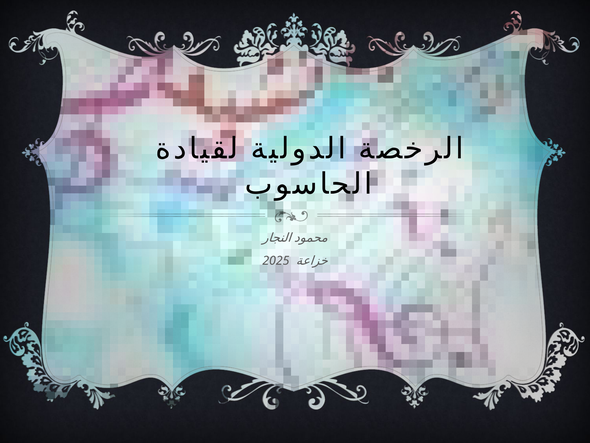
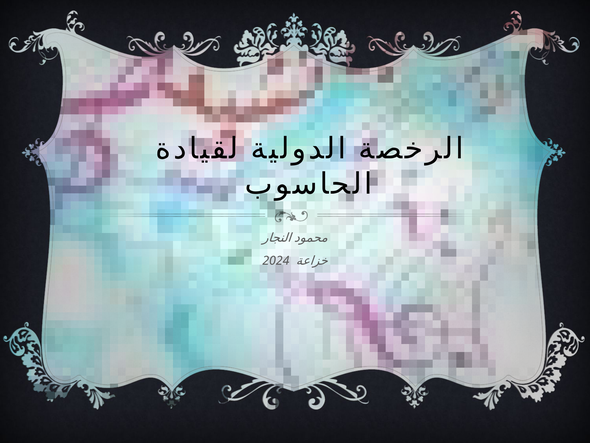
2025: 2025 -> 2024 (276, 260)
